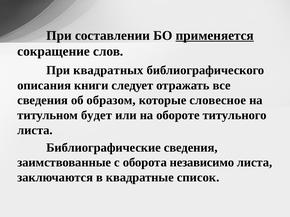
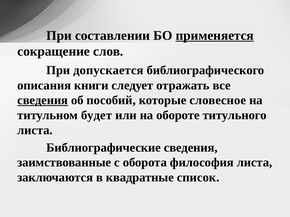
квадратных: квадратных -> допускается (108, 70)
сведения underline: none -> present (43, 100)
образом: образом -> пособий (111, 100)
независимо: независимо -> философия (202, 163)
